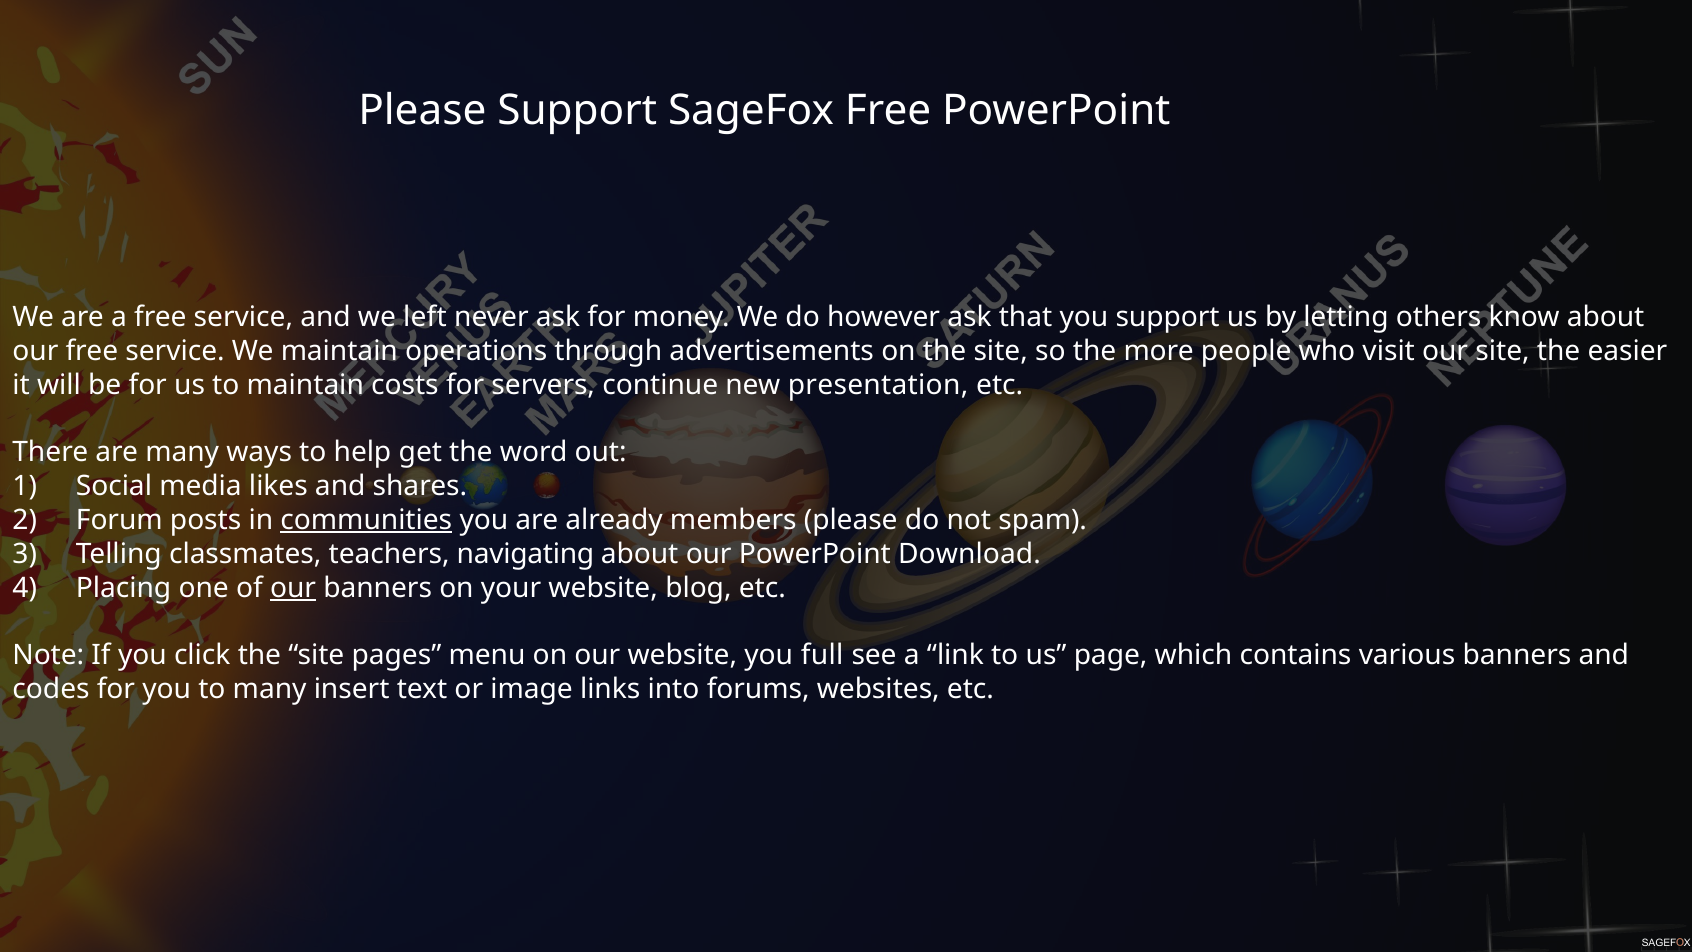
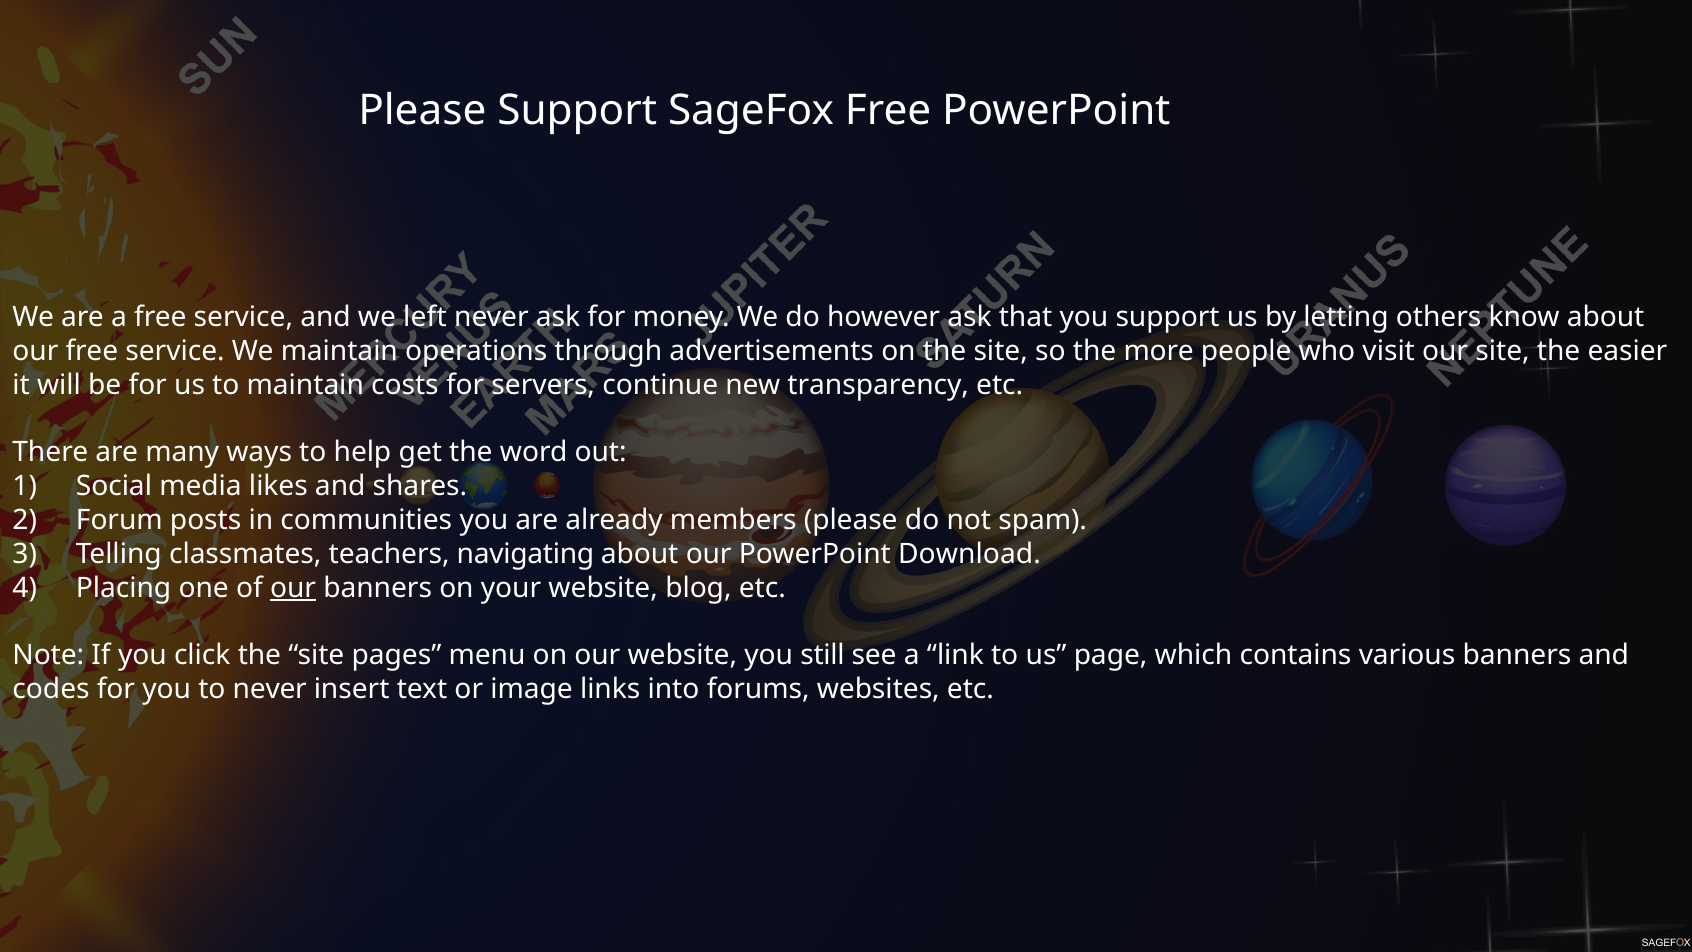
presentation: presentation -> transparency (878, 385)
communities underline: present -> none (366, 520)
full: full -> still (823, 655)
to many: many -> never (270, 689)
